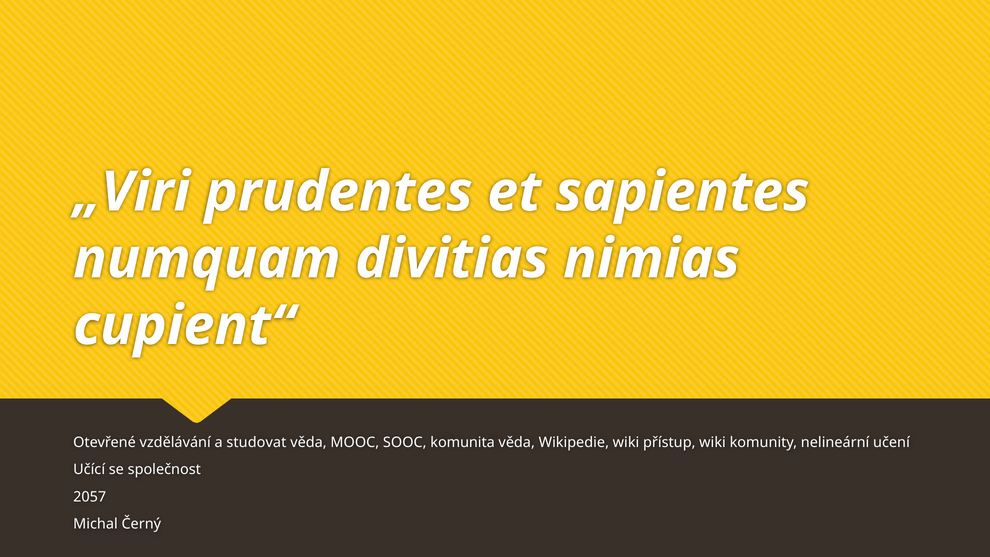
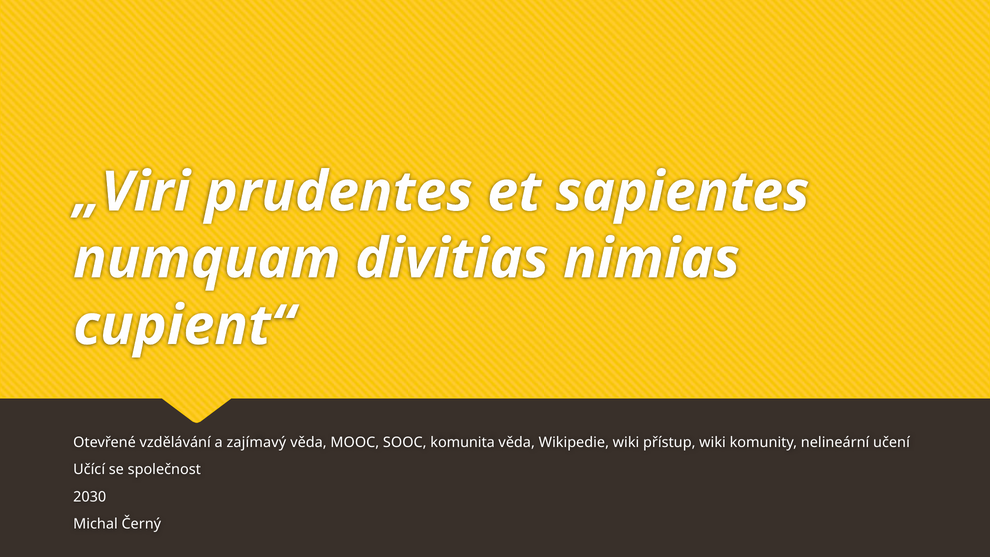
studovat: studovat -> zajímavý (256, 442)
2057: 2057 -> 2030 (90, 497)
